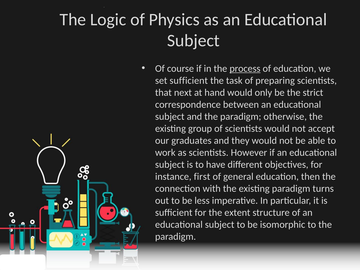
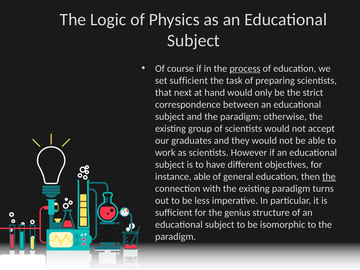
instance first: first -> able (202, 177)
the underline: none -> present (329, 177)
extent: extent -> genius (237, 213)
